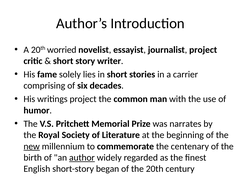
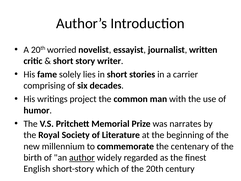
journalist project: project -> written (203, 50)
new underline: present -> none (32, 146)
began: began -> which (107, 169)
